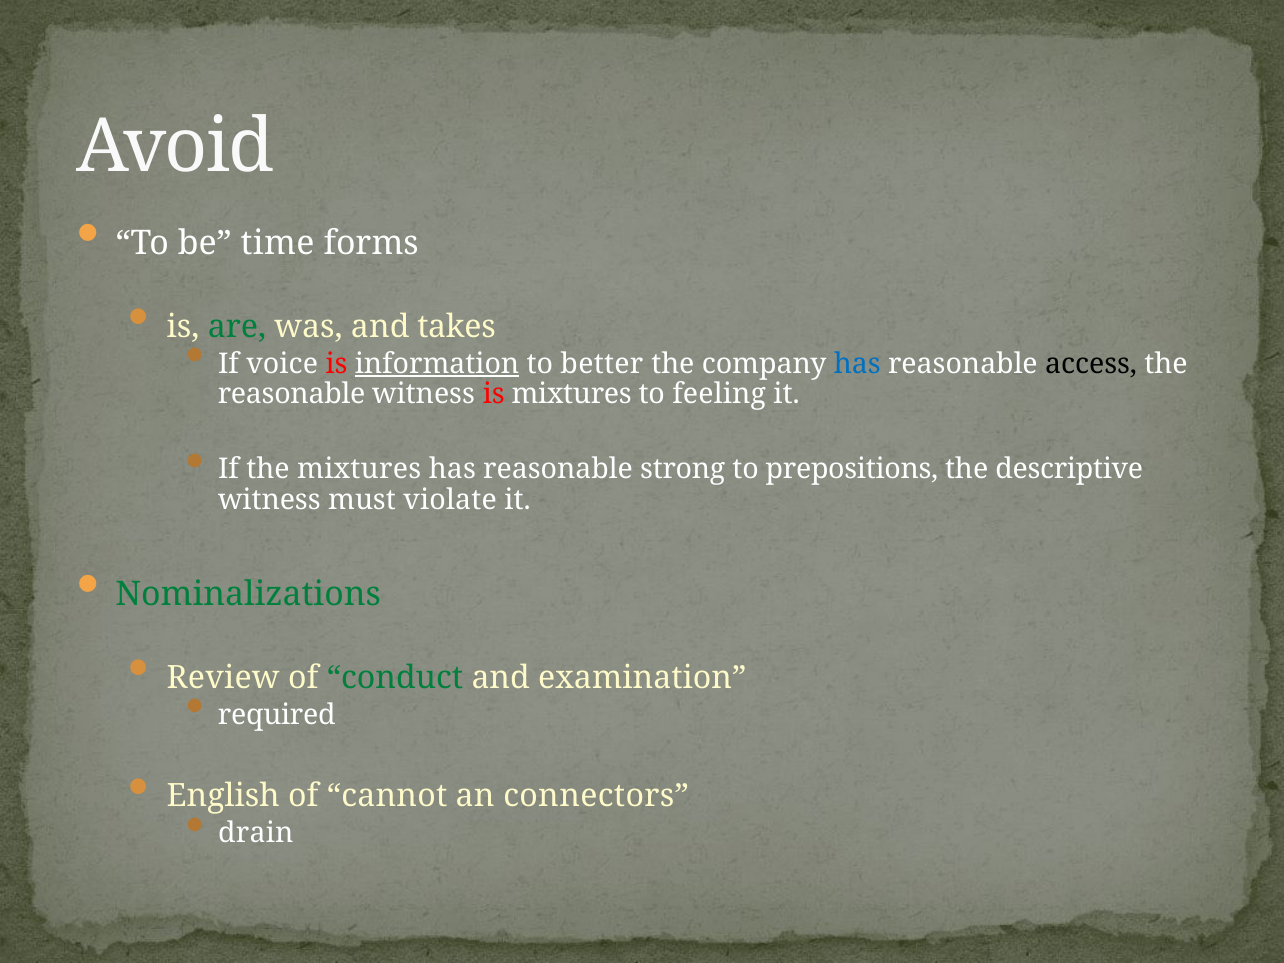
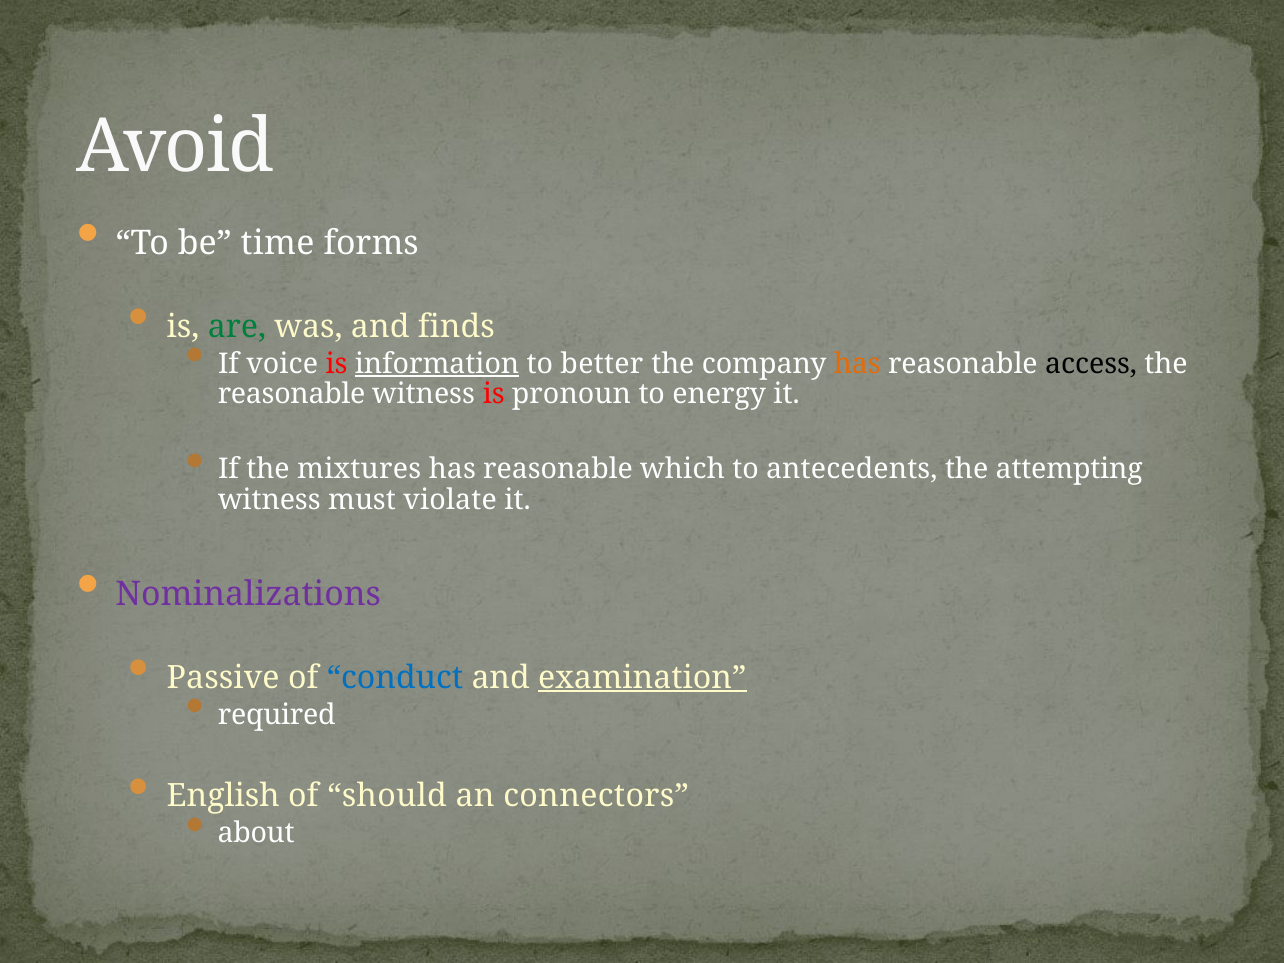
takes: takes -> finds (456, 327)
has colour: blue -> orange (857, 364)
is mixtures: mixtures -> pronoun (571, 394)
feeling: feeling -> energy (719, 394)
strong: strong -> which (683, 469)
prepositions: prepositions -> antecedents (852, 469)
descriptive: descriptive -> attempting (1069, 469)
Nominalizations colour: green -> purple (248, 594)
Review: Review -> Passive (223, 678)
conduct colour: green -> blue (395, 678)
examination underline: none -> present (642, 678)
cannot: cannot -> should (387, 796)
drain: drain -> about (256, 833)
